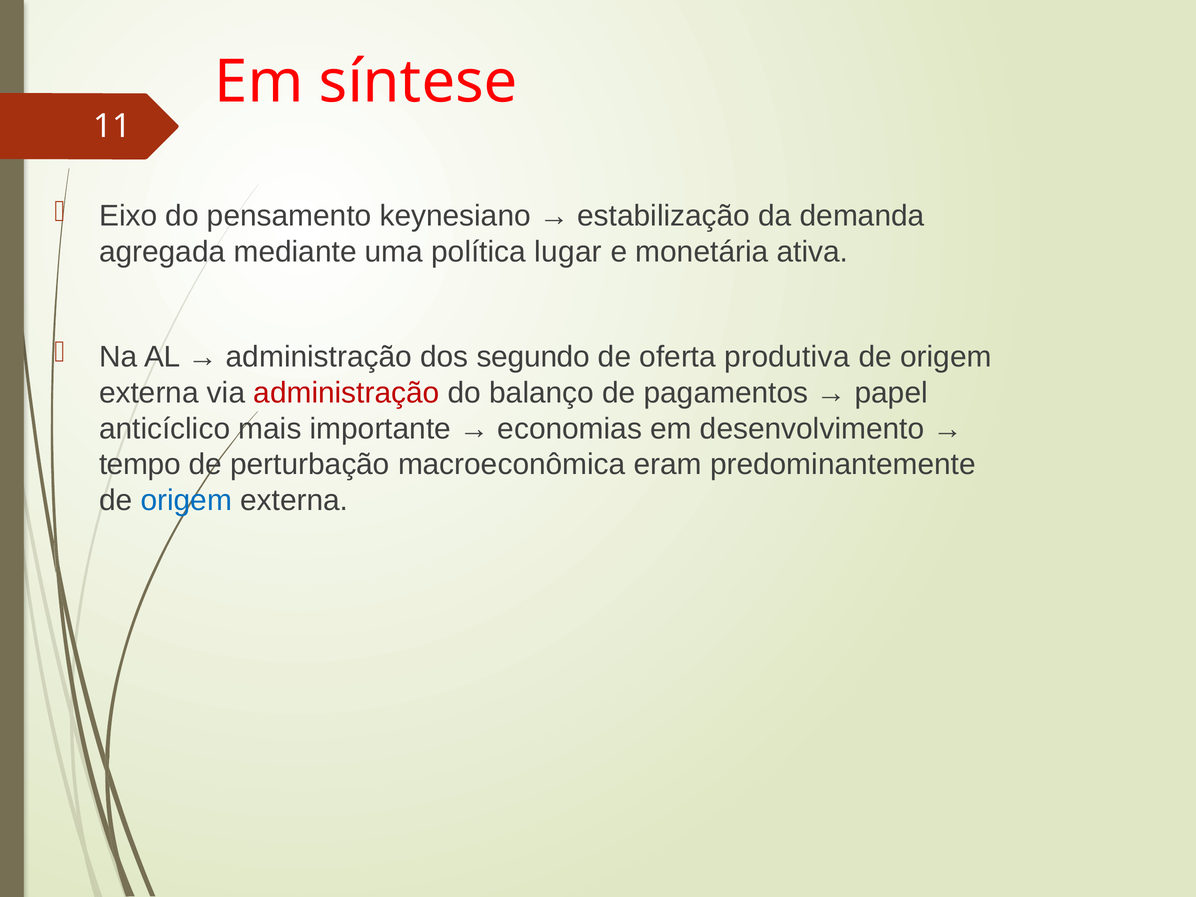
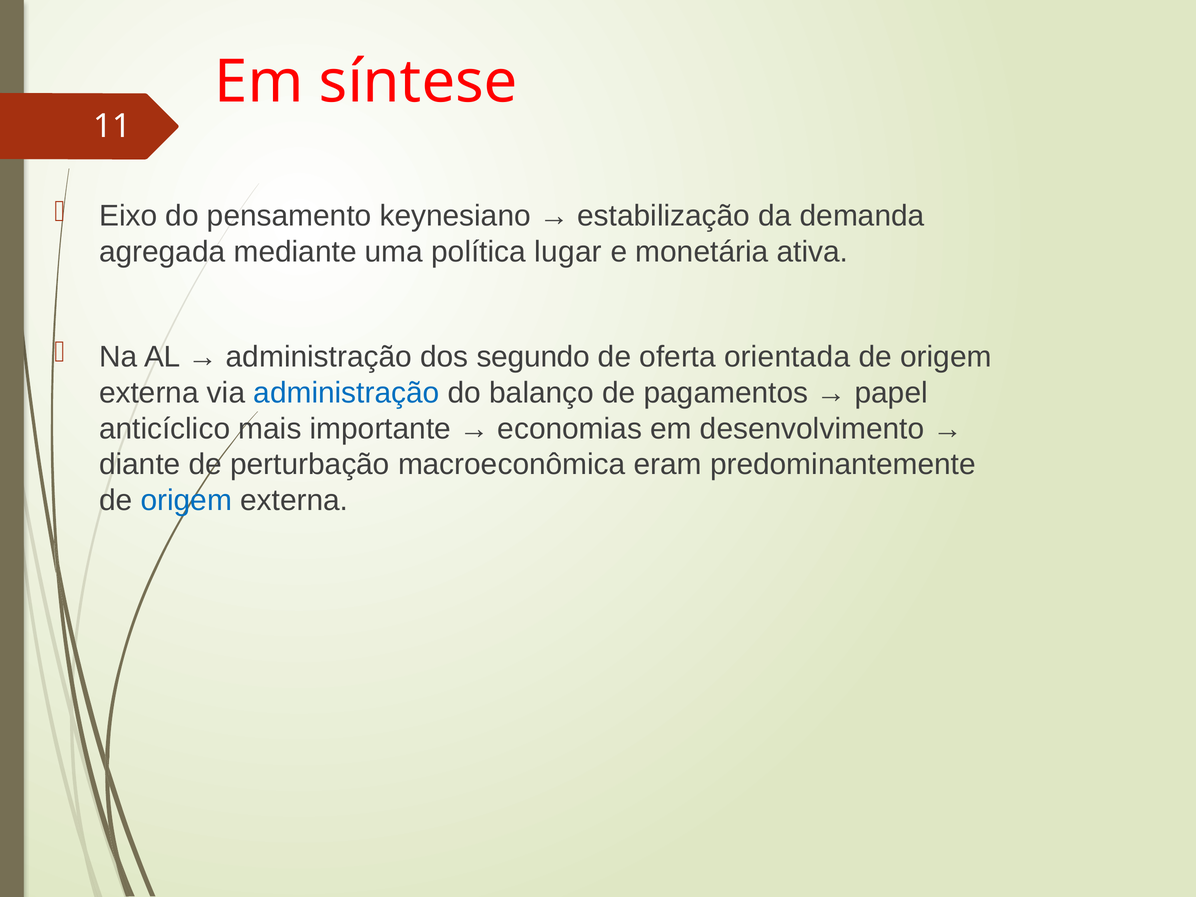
produtiva: produtiva -> orientada (787, 357)
administração colour: red -> blue (346, 393)
tempo: tempo -> diante (140, 465)
